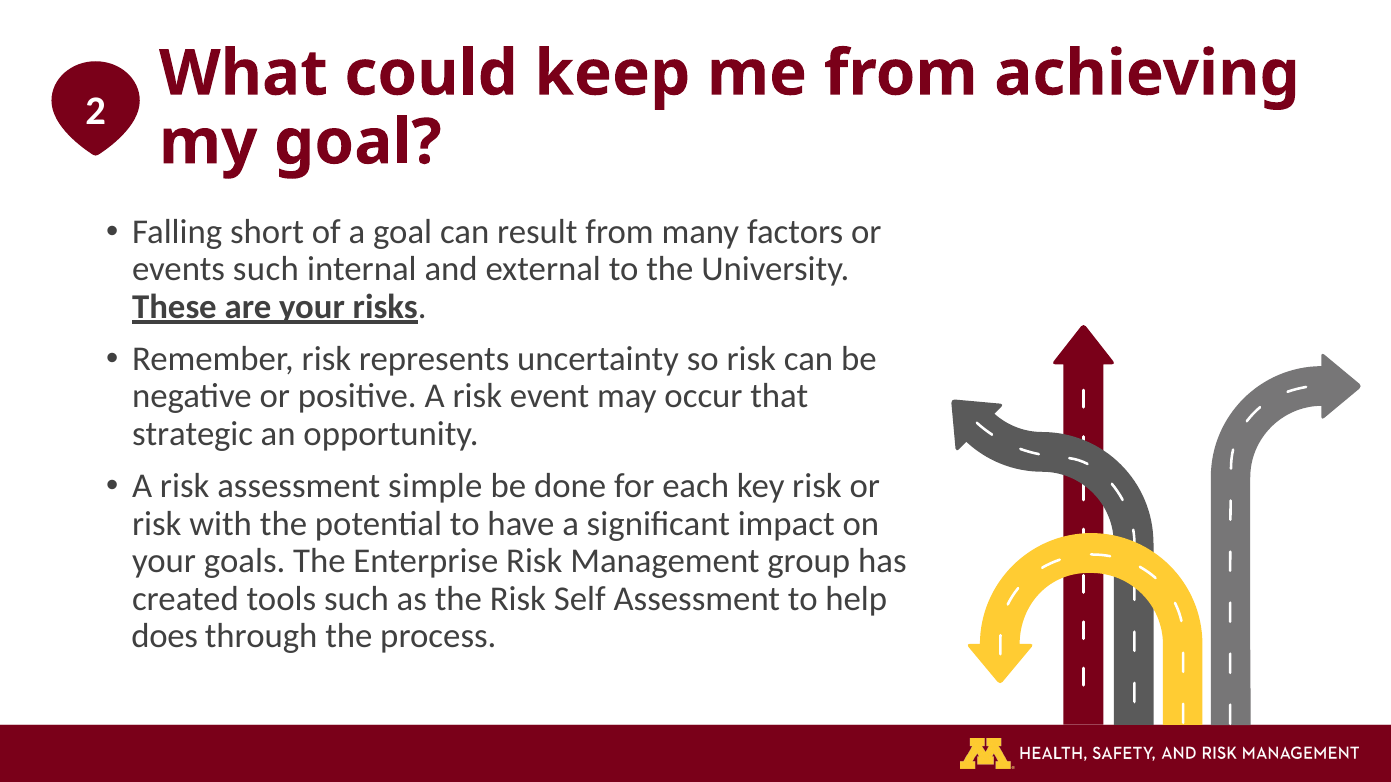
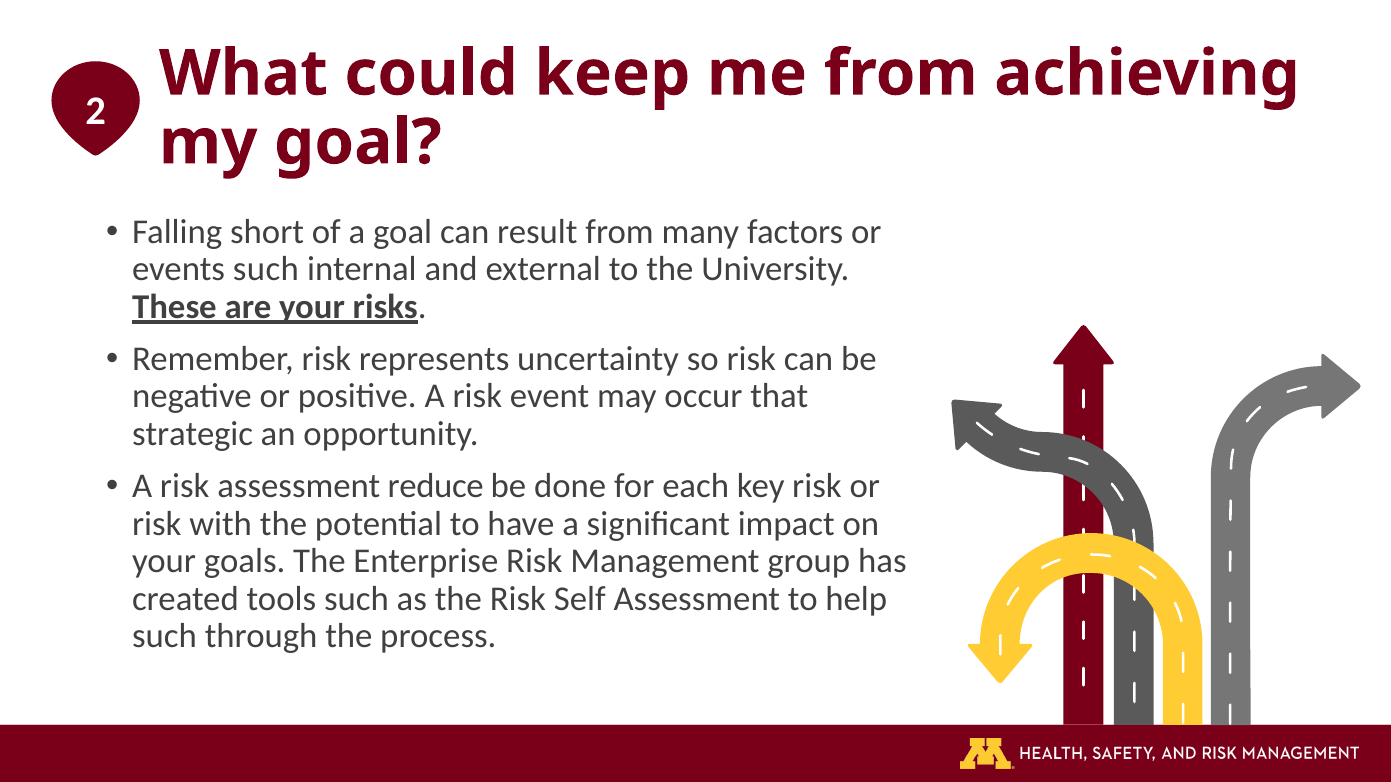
simple: simple -> reduce (436, 486)
does: does -> such (165, 636)
